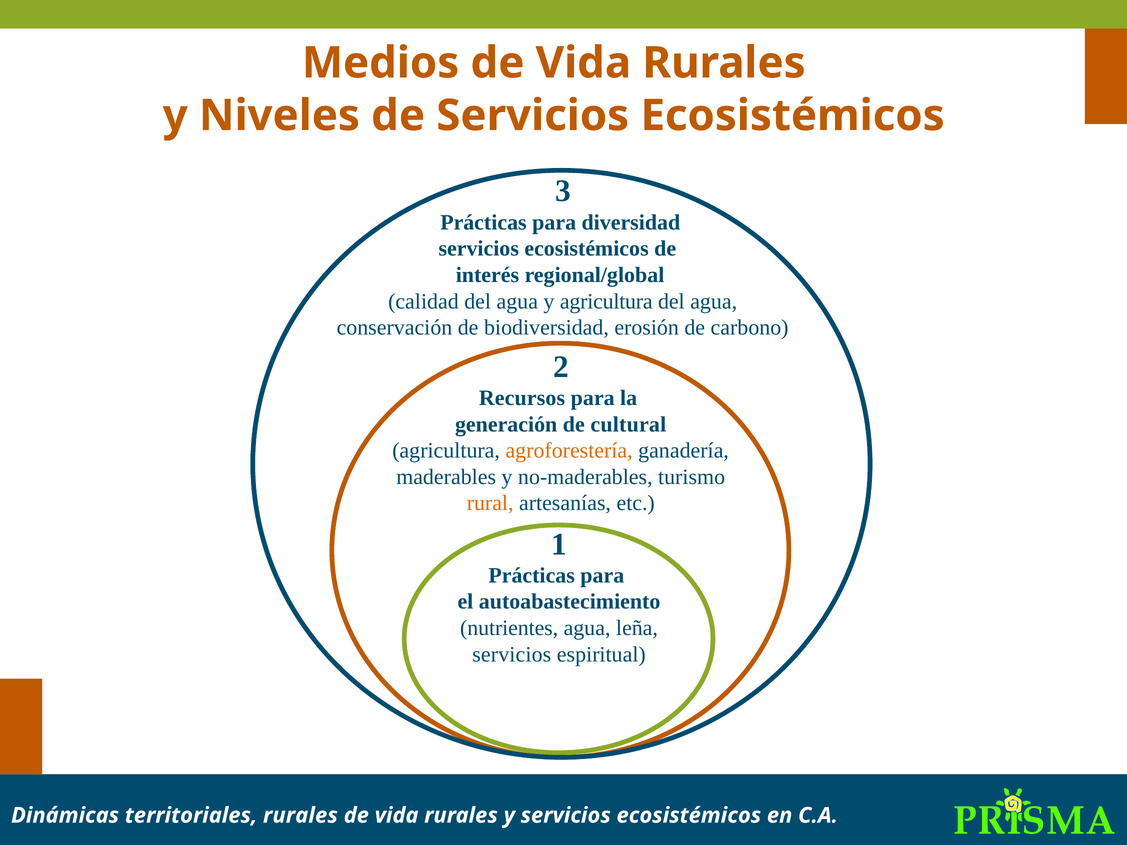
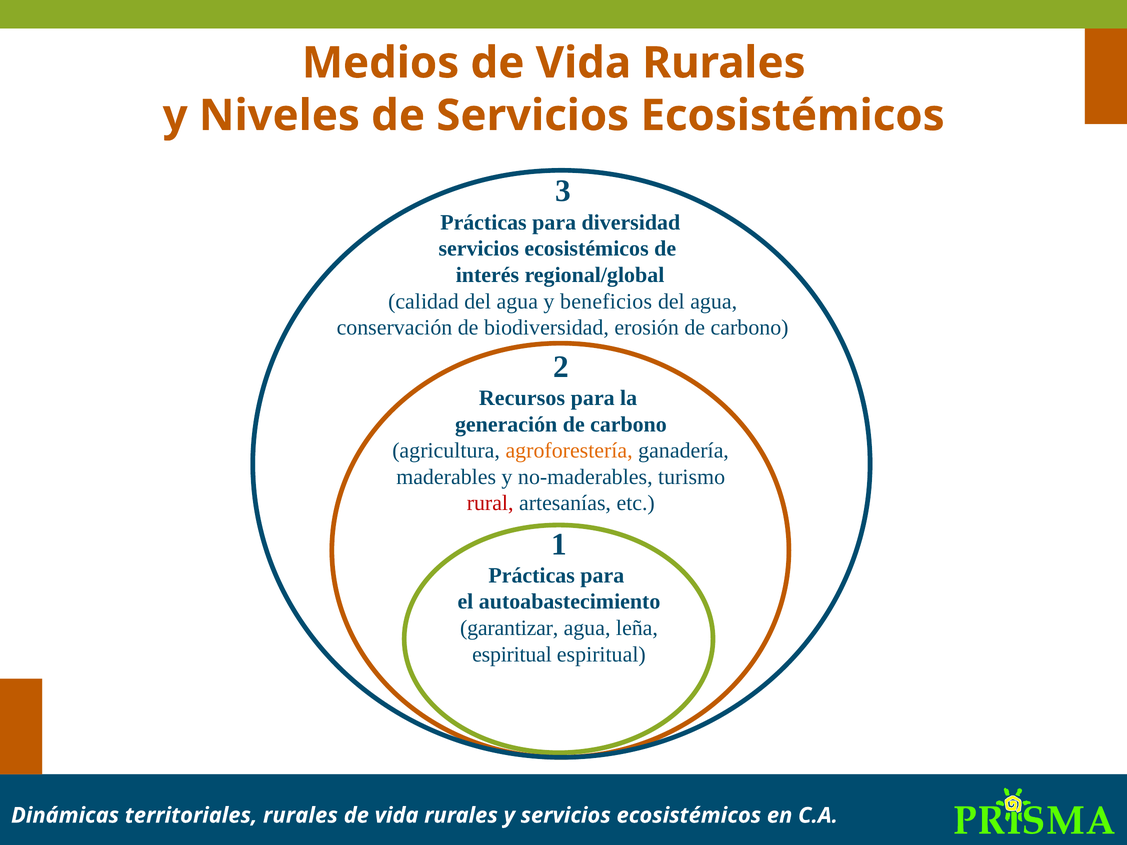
y agricultura: agricultura -> beneficios (606, 301)
generación de cultural: cultural -> carbono (628, 424)
rural colour: orange -> red (490, 503)
nutrientes: nutrientes -> garantizar (509, 628)
servicios: servicios -> espiritual (512, 655)
